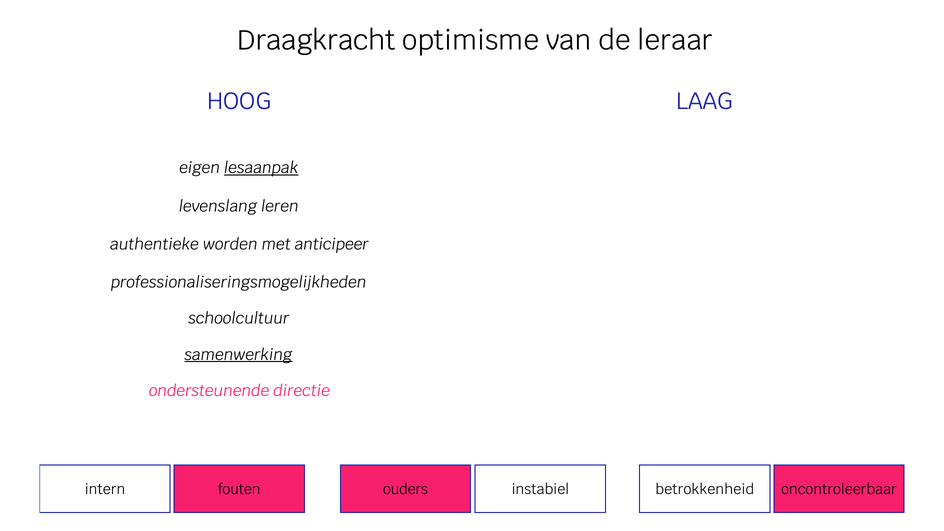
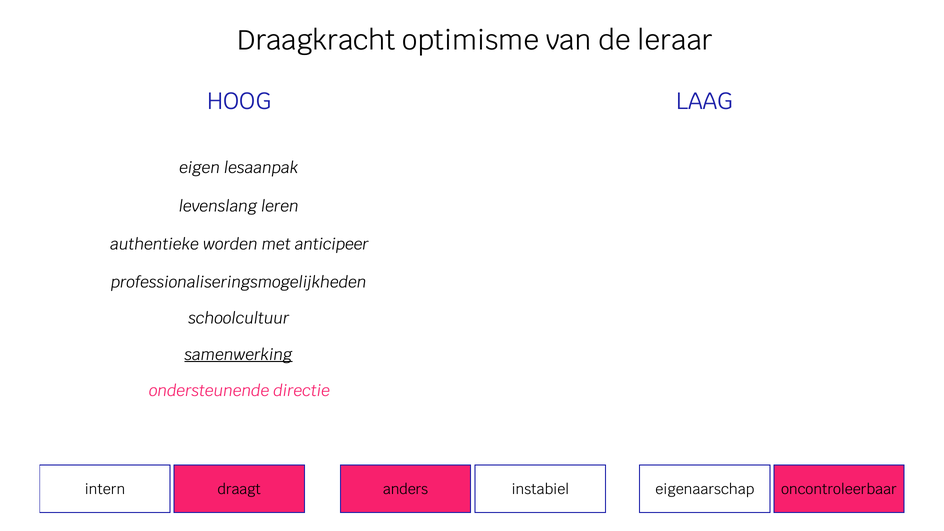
lesaanpak underline: present -> none (261, 168)
fouten: fouten -> draagt (239, 490)
ouders: ouders -> anders (406, 490)
betrokkenheid: betrokkenheid -> eigenaarschap (705, 490)
